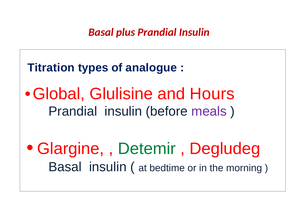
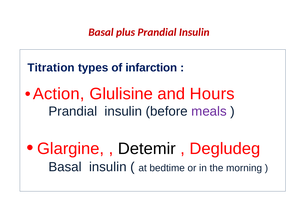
analogue: analogue -> infarction (151, 68)
Global: Global -> Action (59, 94)
Detemir colour: green -> black (147, 149)
